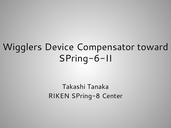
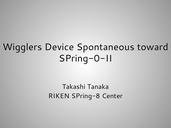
Compensator: Compensator -> Spontaneous (106, 47)
SPring-6-II: SPring-6-II -> SPring-0-II (85, 59)
